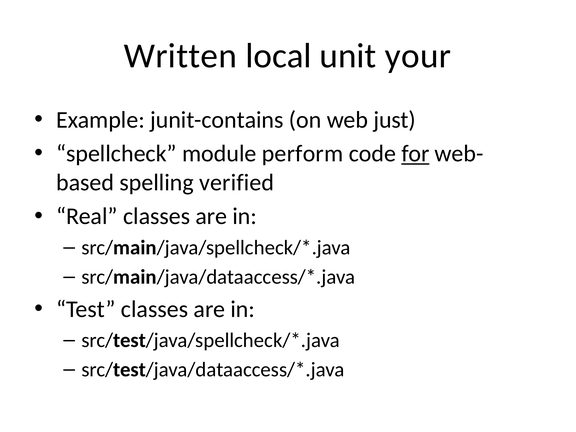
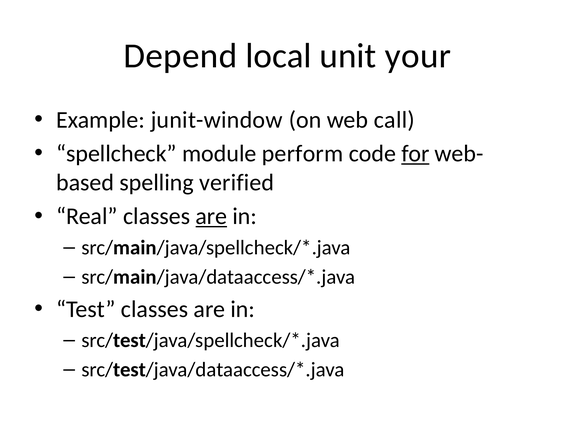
Written: Written -> Depend (180, 56)
junit-contains: junit-contains -> junit-window (217, 120)
just: just -> call (394, 120)
are underline: none -> present (211, 216)
